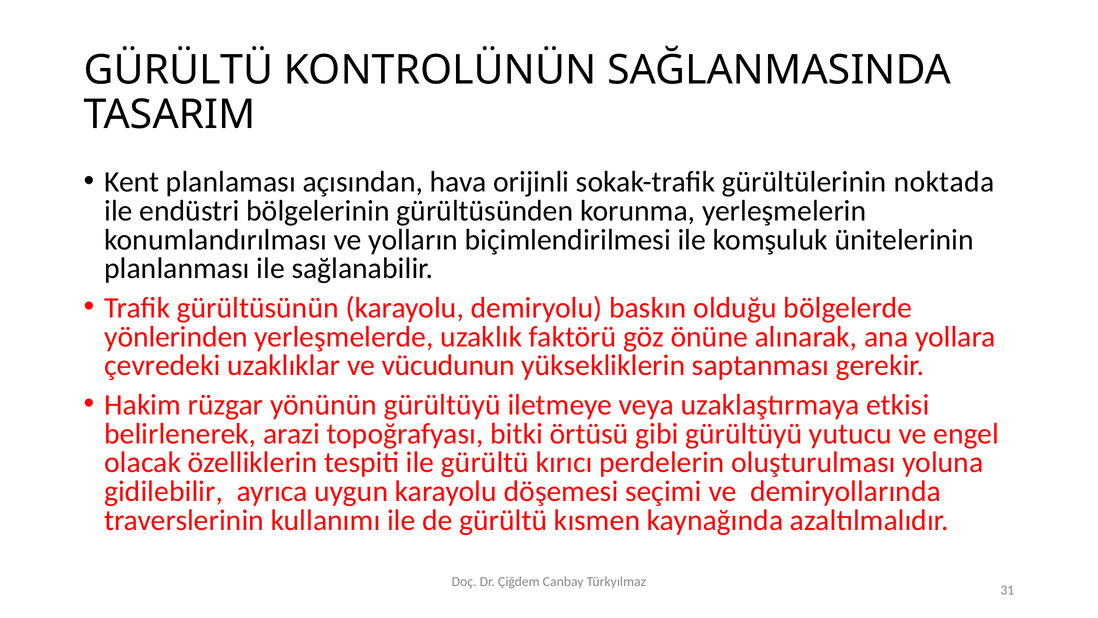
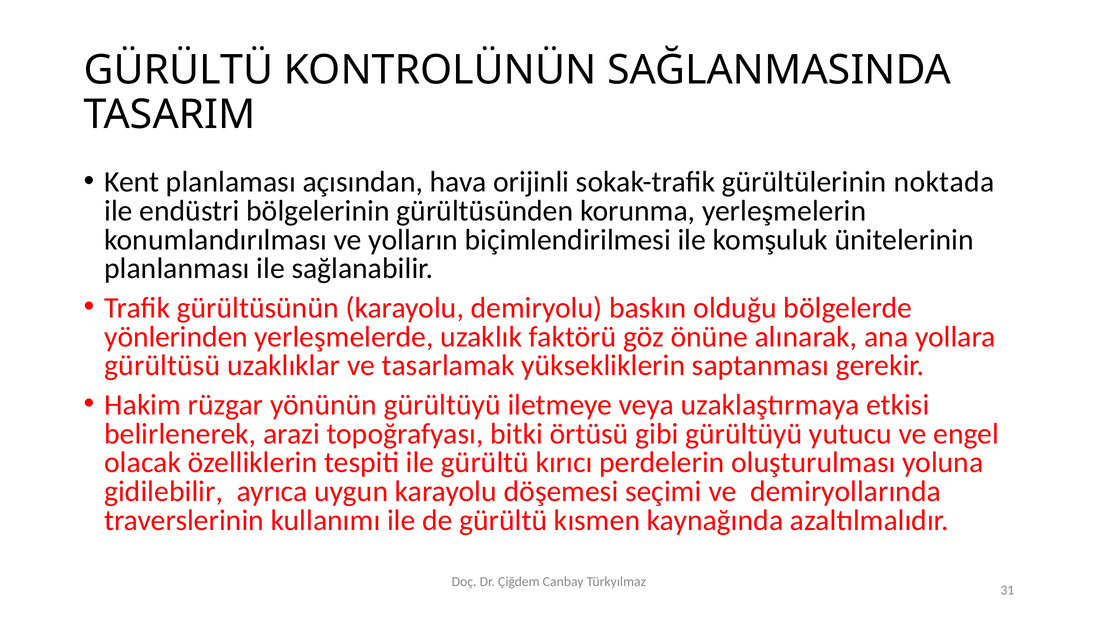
çevredeki: çevredeki -> gürültüsü (162, 365)
vücudunun: vücudunun -> tasarlamak (448, 365)
